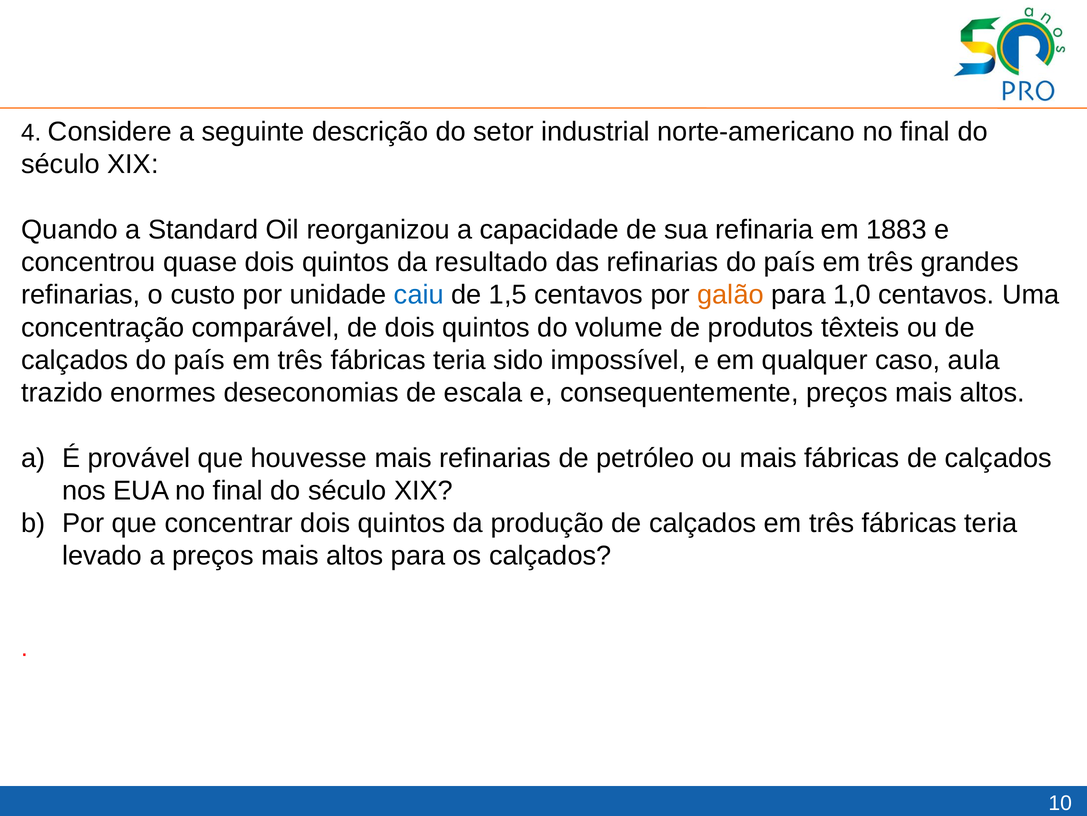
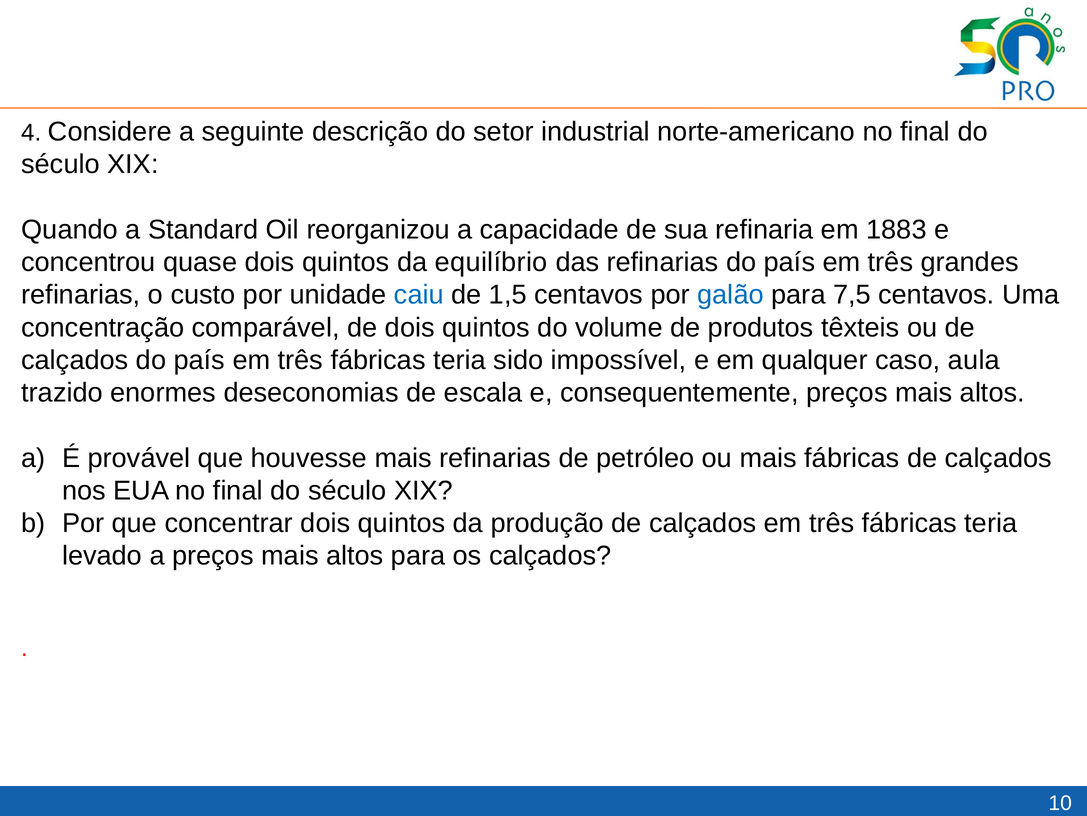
resultado: resultado -> equilíbrio (491, 262)
galão colour: orange -> blue (730, 295)
1,0: 1,0 -> 7,5 (852, 295)
